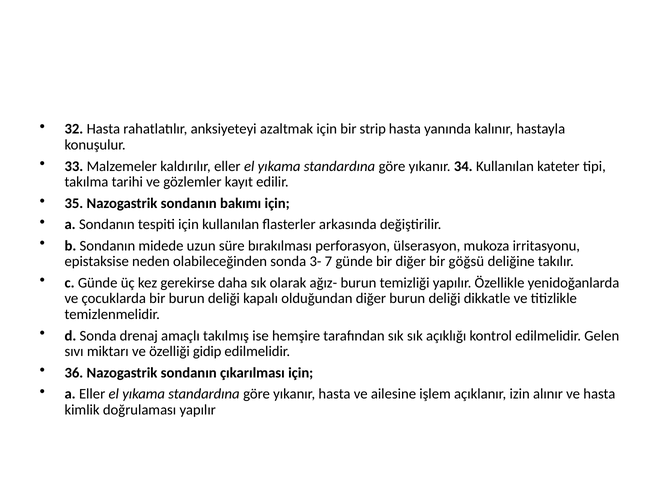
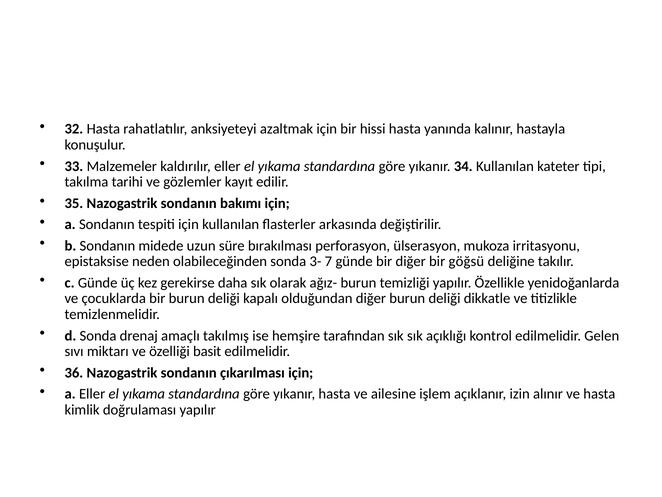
strip: strip -> hissi (373, 129)
gidip: gidip -> basit (207, 351)
